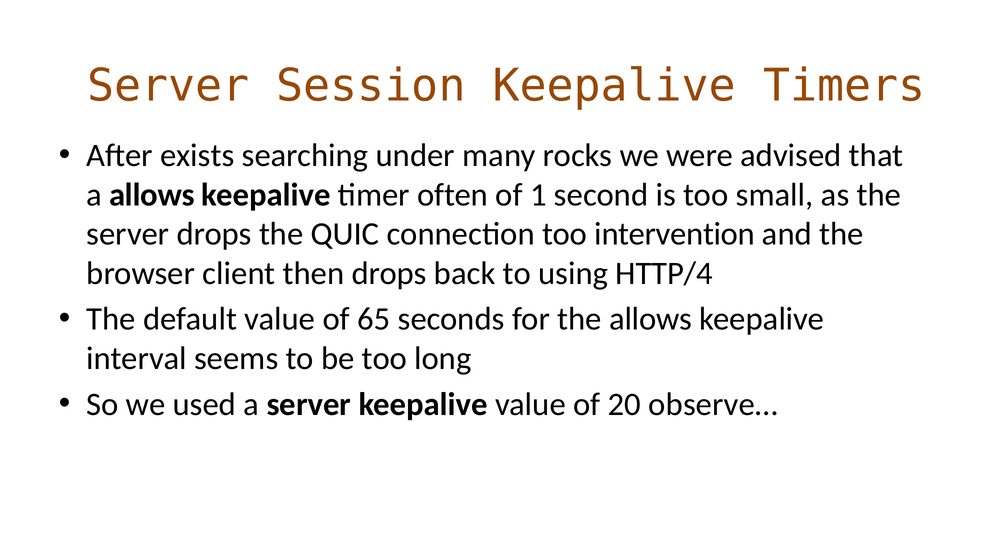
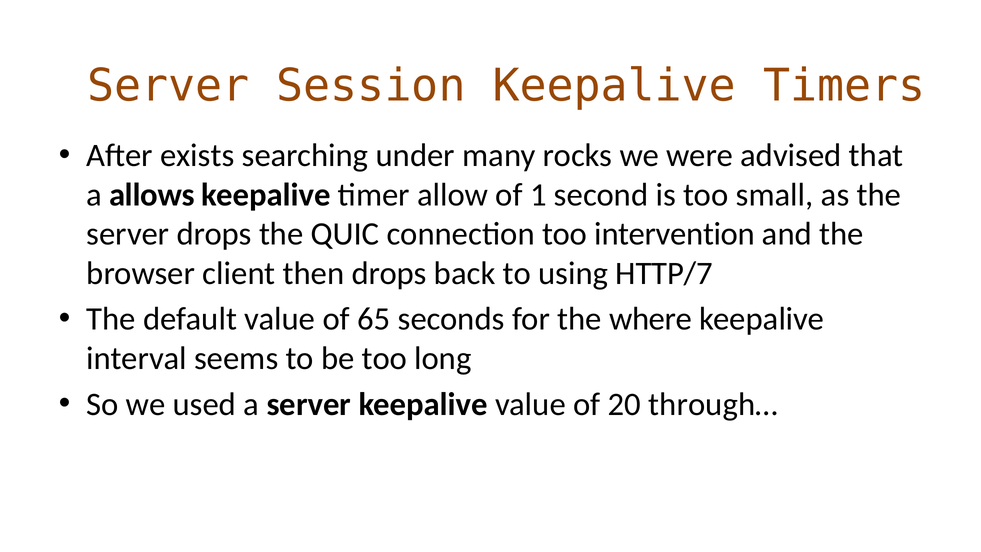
often: often -> allow (453, 195)
HTTP/4: HTTP/4 -> HTTP/7 (664, 273)
the allows: allows -> where (651, 319)
observe…: observe… -> through… (713, 404)
